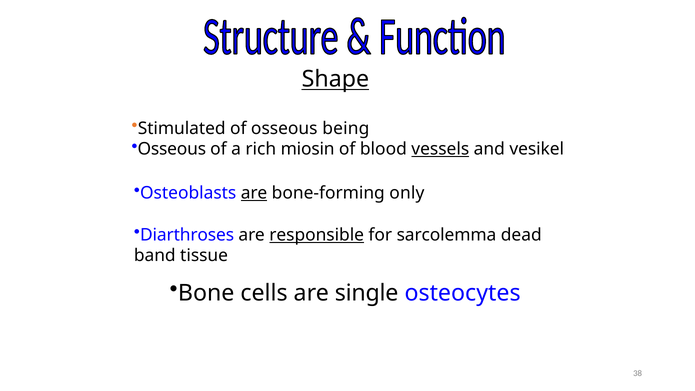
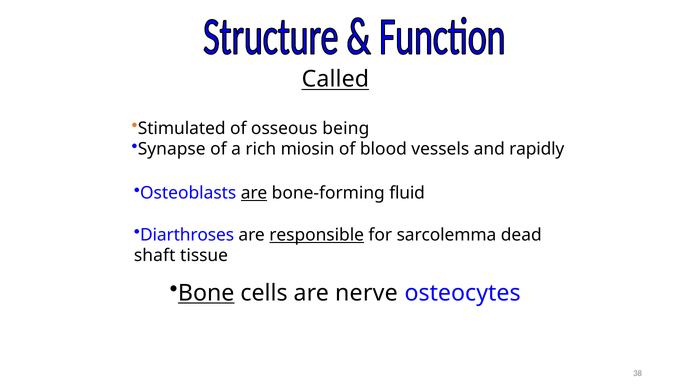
Shape: Shape -> Called (335, 79)
Osseous: Osseous -> Synapse (172, 149)
vessels underline: present -> none (440, 149)
vesikel: vesikel -> rapidly (537, 149)
only: only -> fluid (407, 193)
band: band -> shaft (155, 256)
Bone underline: none -> present (206, 293)
single: single -> nerve (366, 293)
